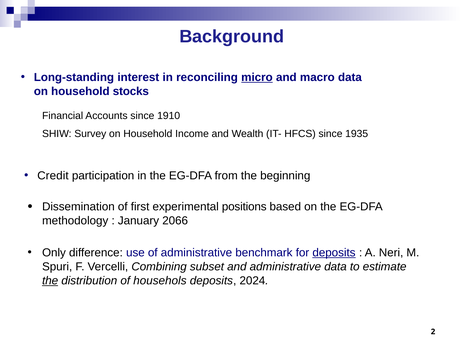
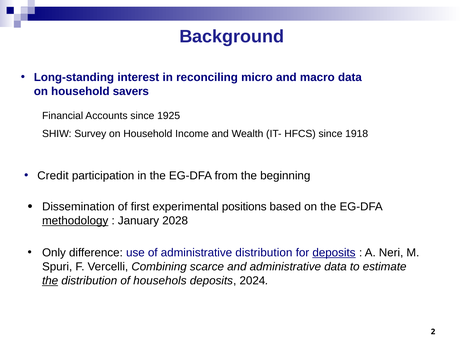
micro underline: present -> none (257, 77)
stocks: stocks -> savers (131, 91)
1910: 1910 -> 1925 (169, 116)
1935: 1935 -> 1918 (357, 134)
methodology underline: none -> present (75, 221)
2066: 2066 -> 2028 (175, 221)
administrative benchmark: benchmark -> distribution (264, 253)
subset: subset -> scarce (207, 267)
